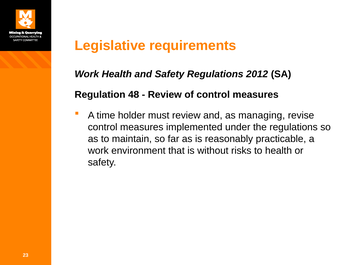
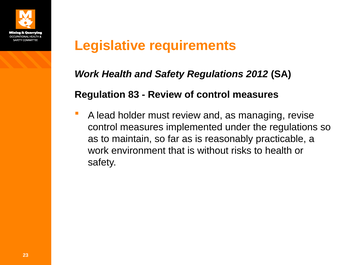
48: 48 -> 83 (134, 95)
time: time -> lead (106, 116)
